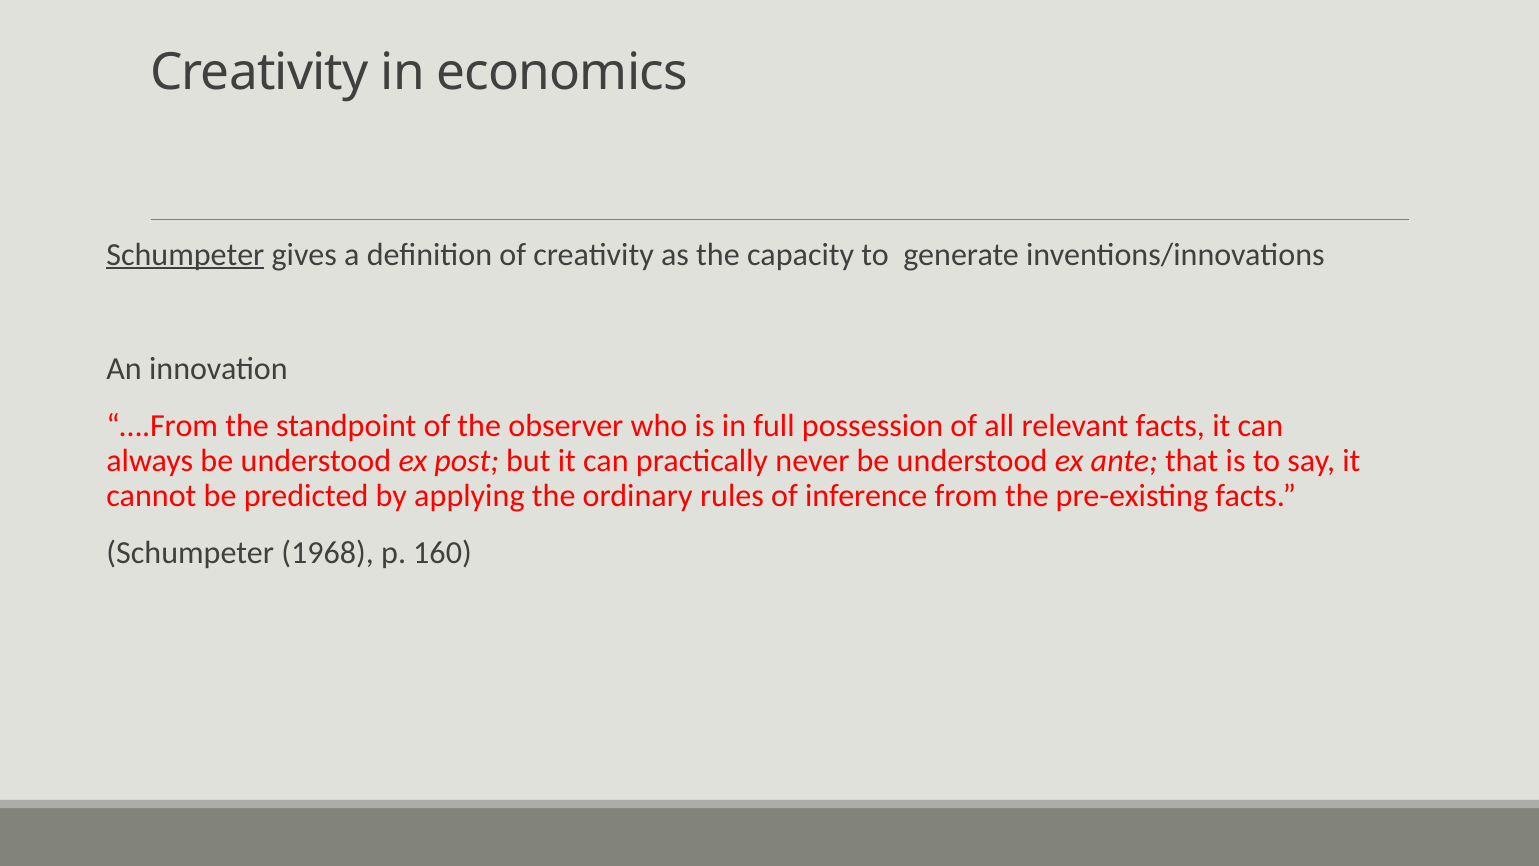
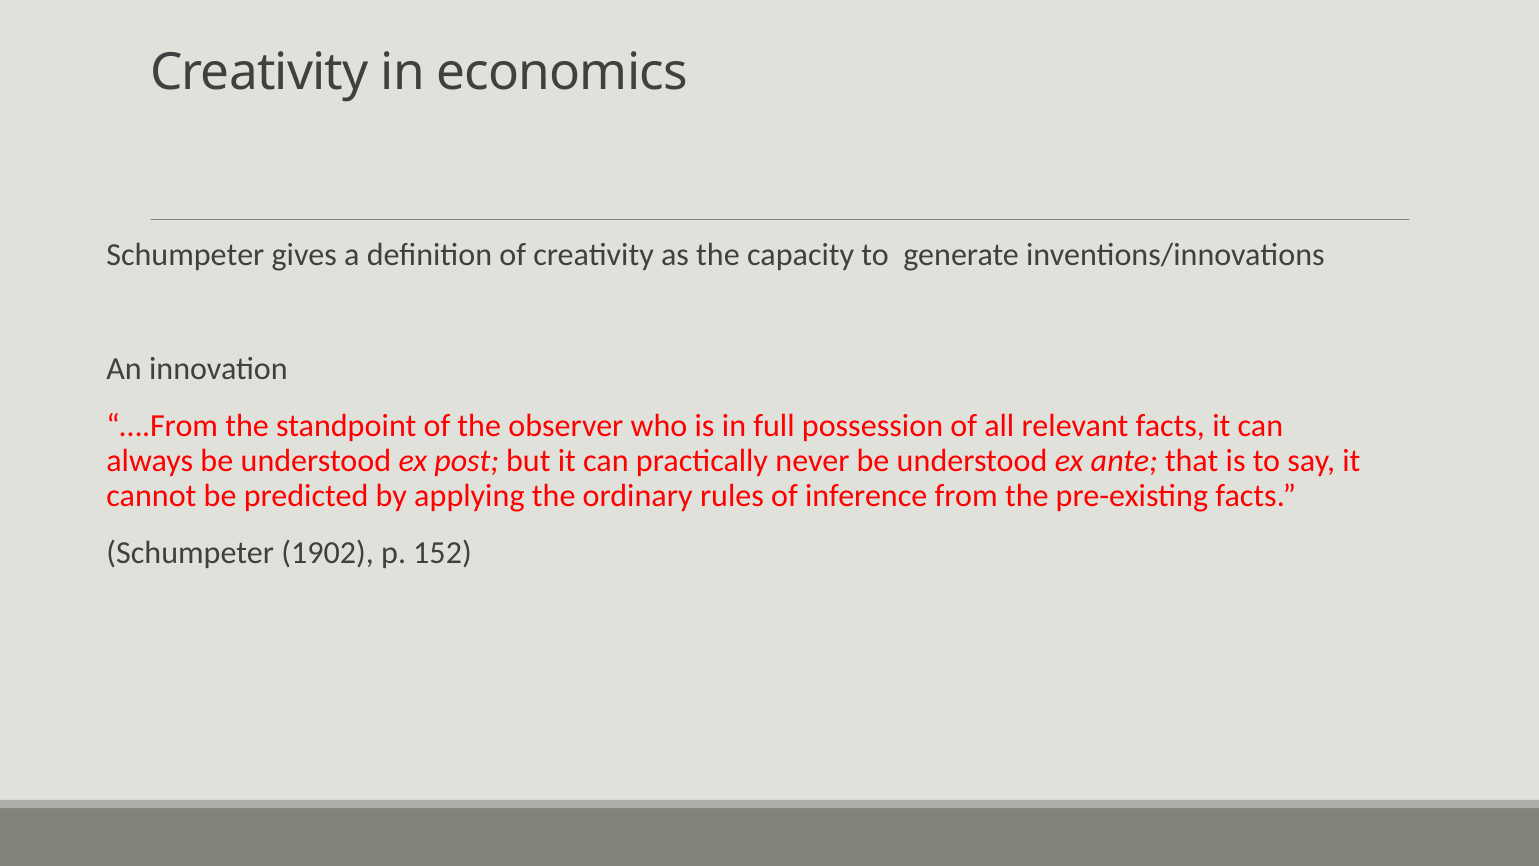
Schumpeter underline: present -> none (185, 255)
1968: 1968 -> 1902 (328, 552)
160: 160 -> 152 (442, 552)
